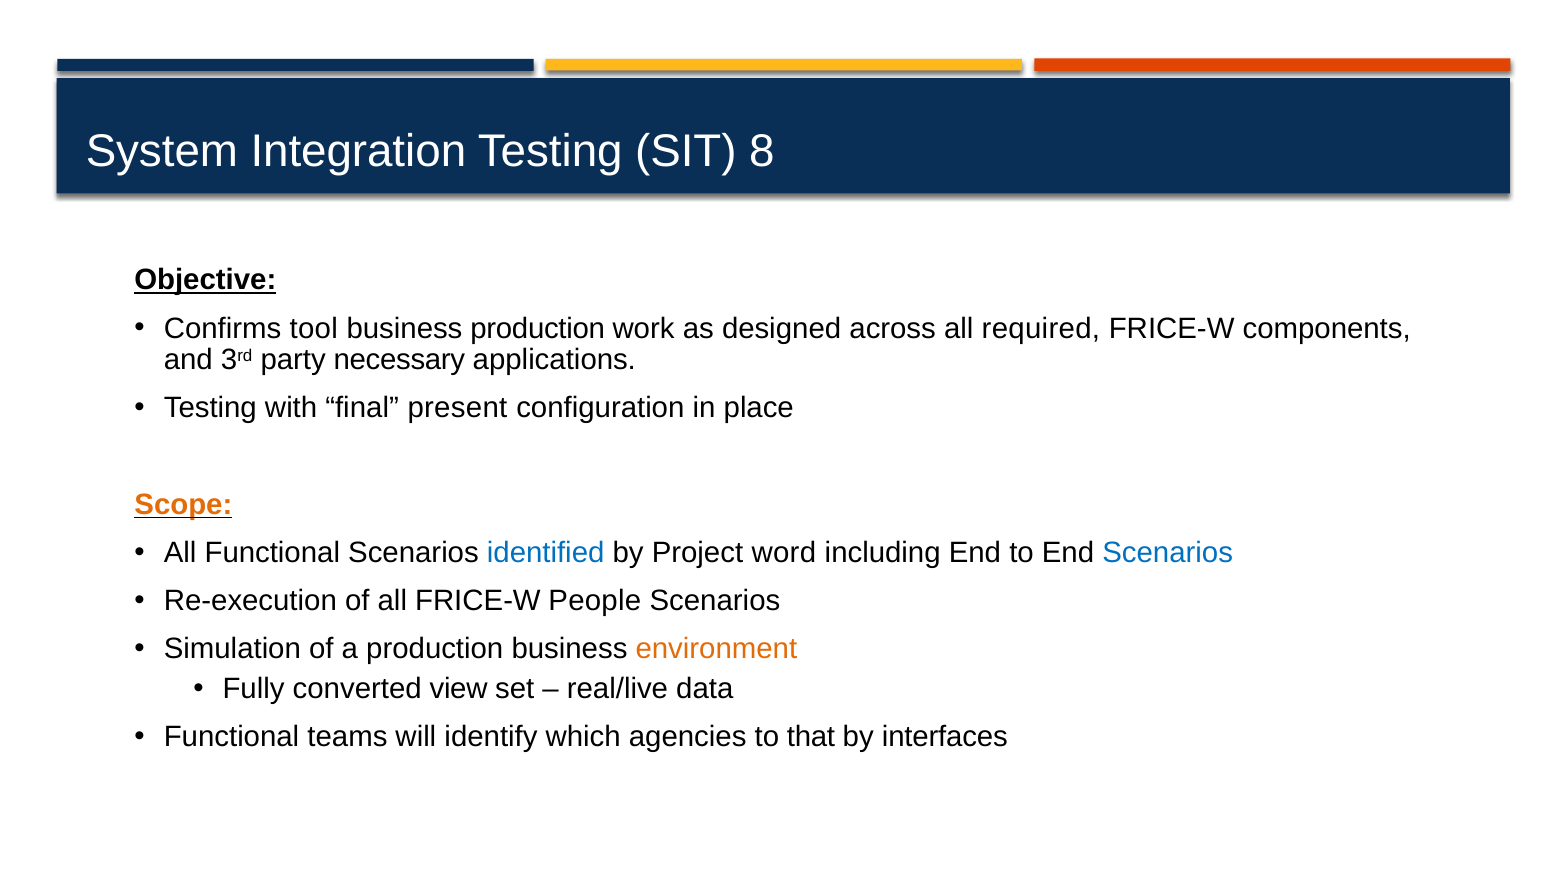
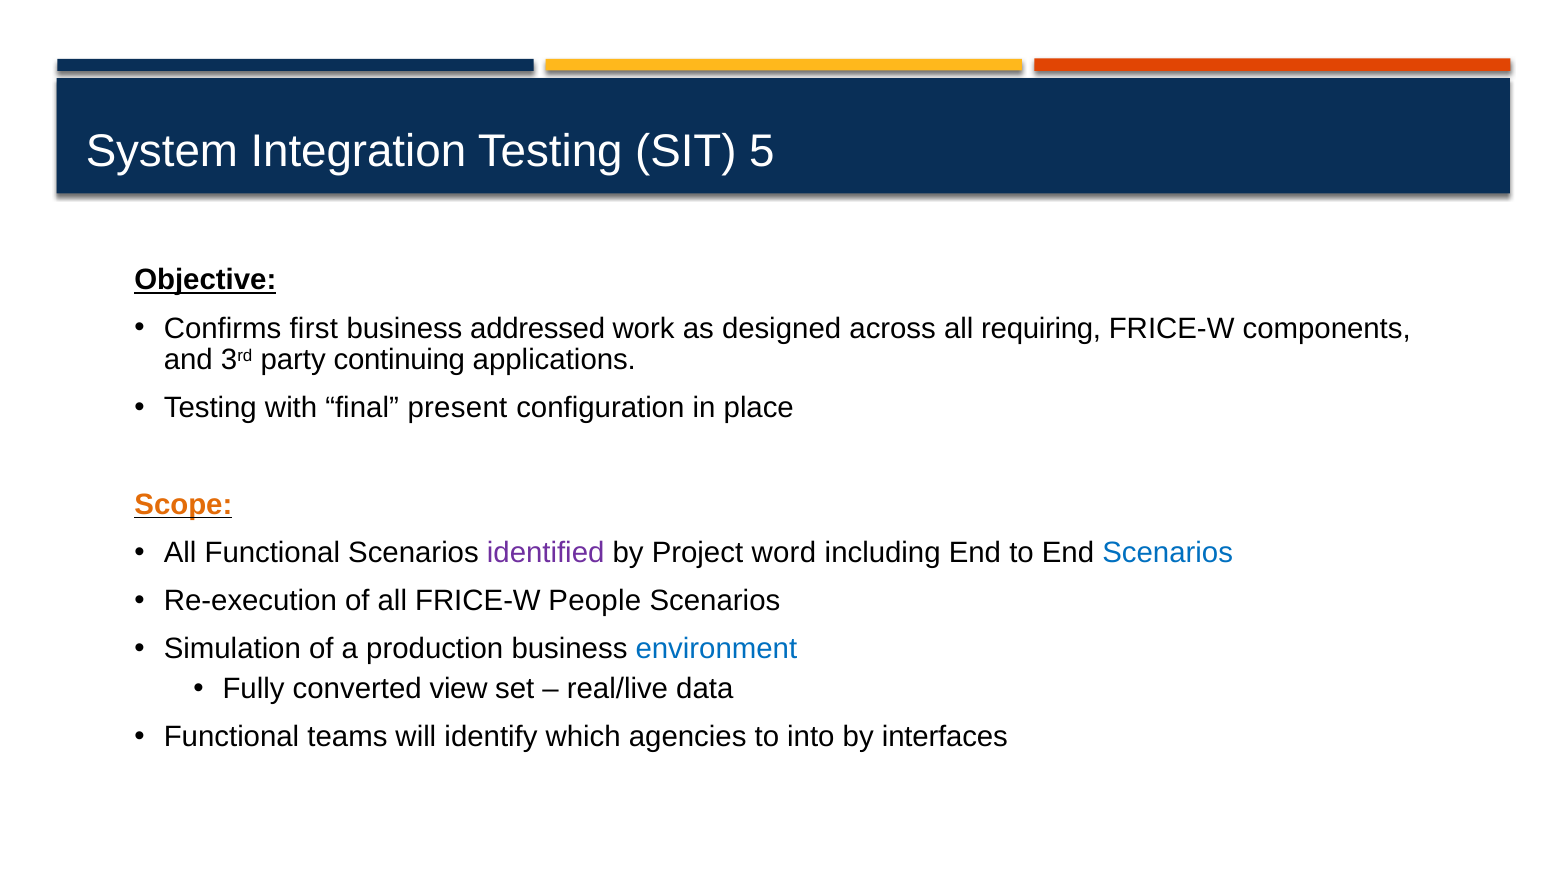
8: 8 -> 5 (762, 152)
tool: tool -> first (314, 328)
business production: production -> addressed (538, 328)
required: required -> requiring (1041, 328)
necessary: necessary -> continuing (399, 360)
identified colour: blue -> purple (546, 552)
environment colour: orange -> blue (716, 649)
that: that -> into (811, 737)
